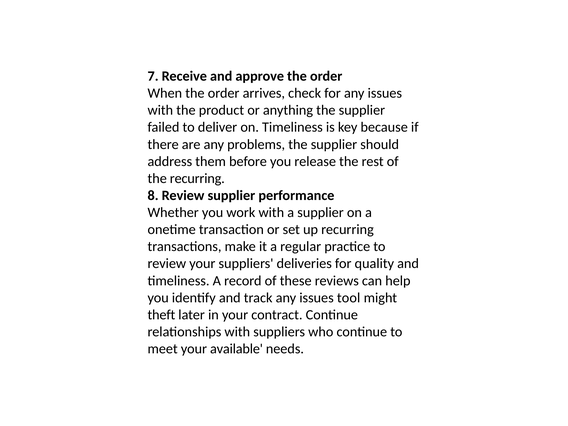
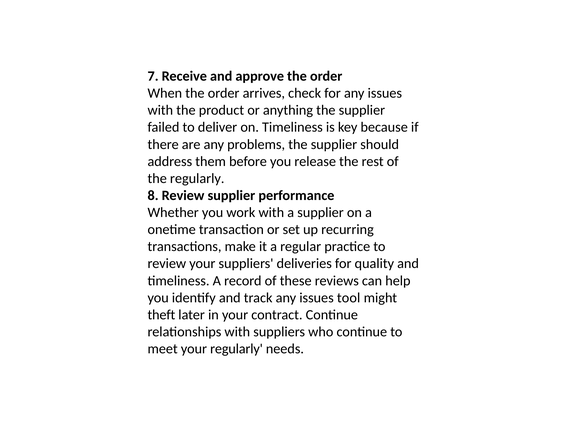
the recurring: recurring -> regularly (197, 178)
your available: available -> regularly (236, 349)
